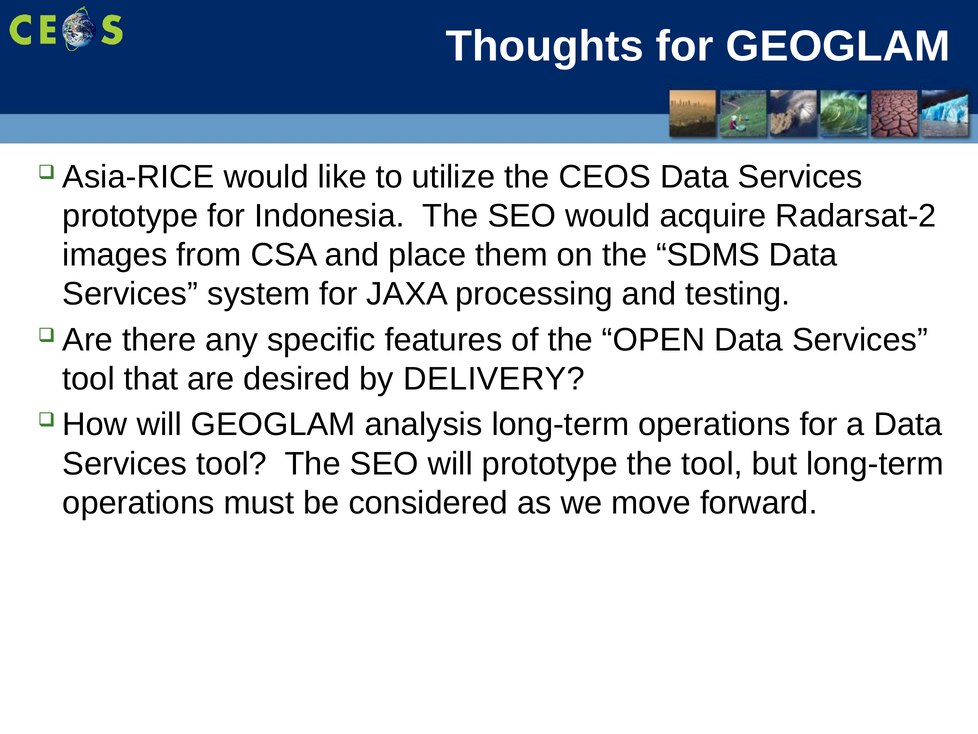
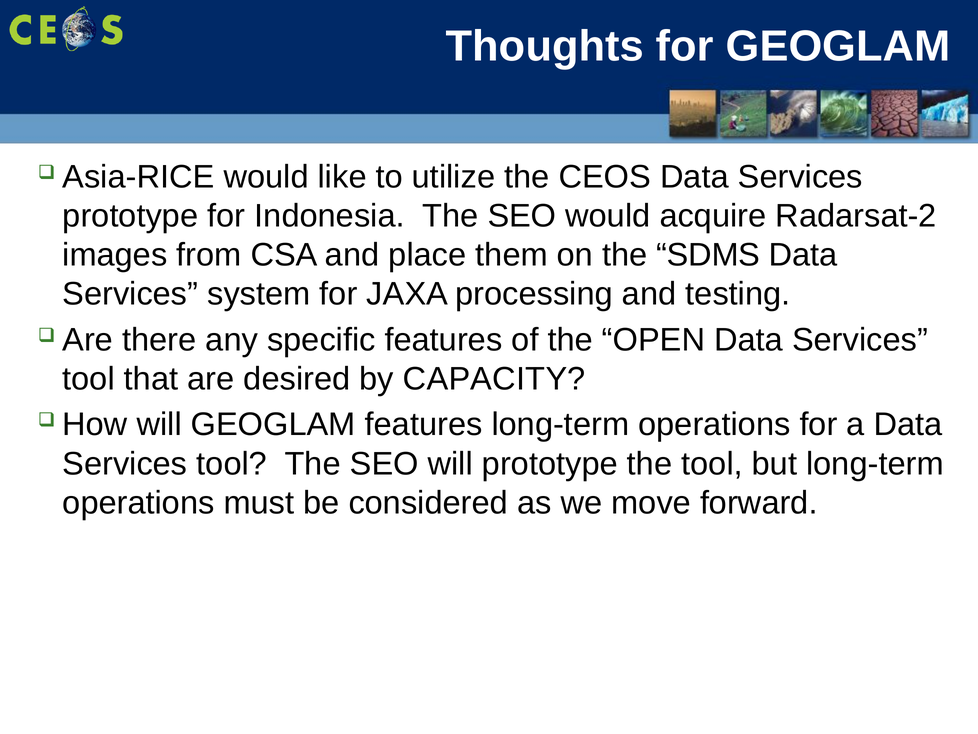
DELIVERY: DELIVERY -> CAPACITY (494, 379)
GEOGLAM analysis: analysis -> features (424, 424)
